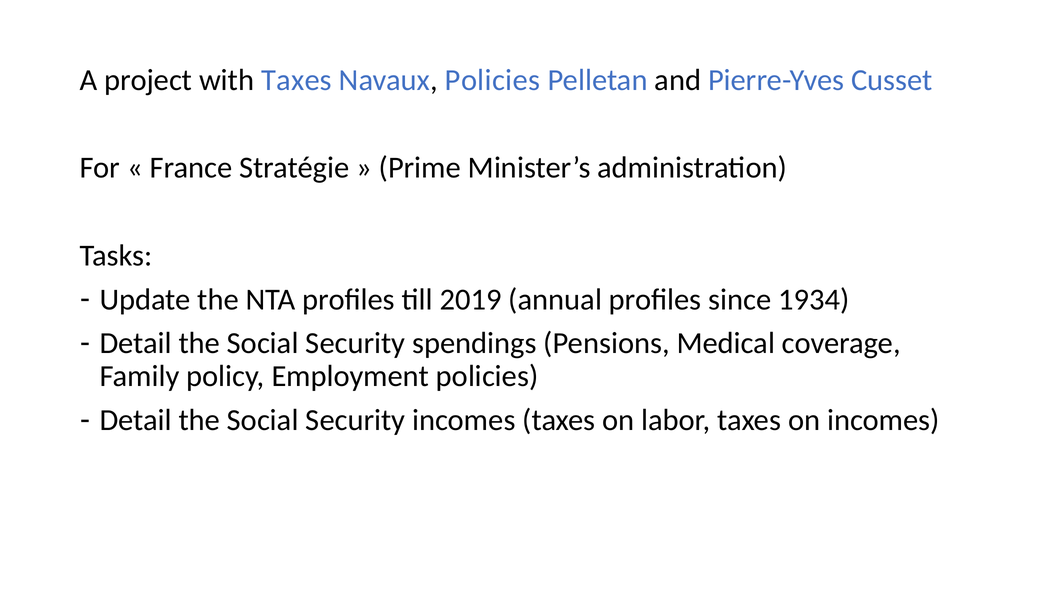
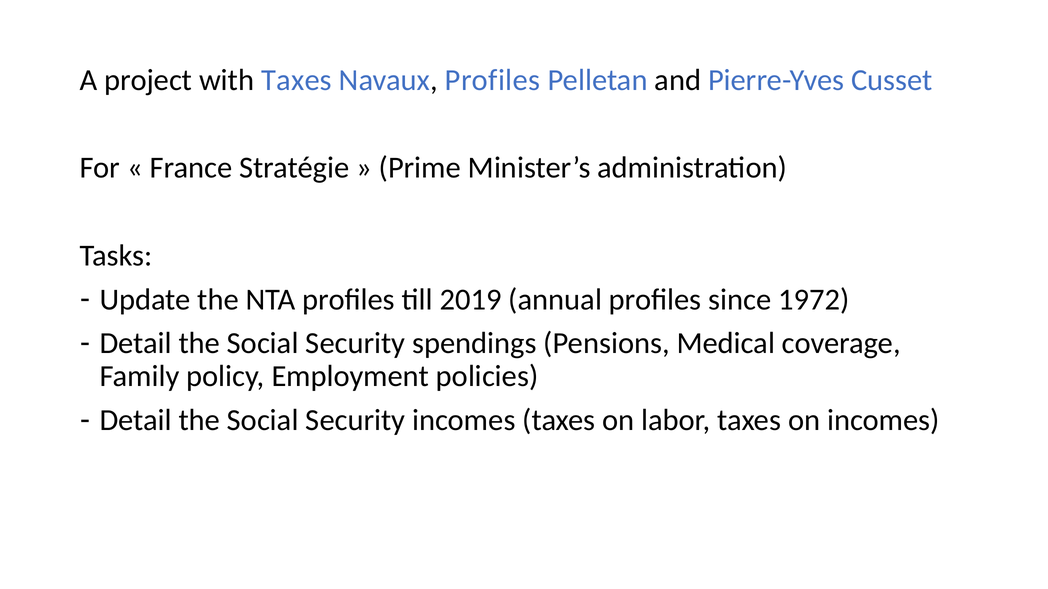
Navaux Policies: Policies -> Profiles (493, 80)
1934: 1934 -> 1972 (814, 300)
